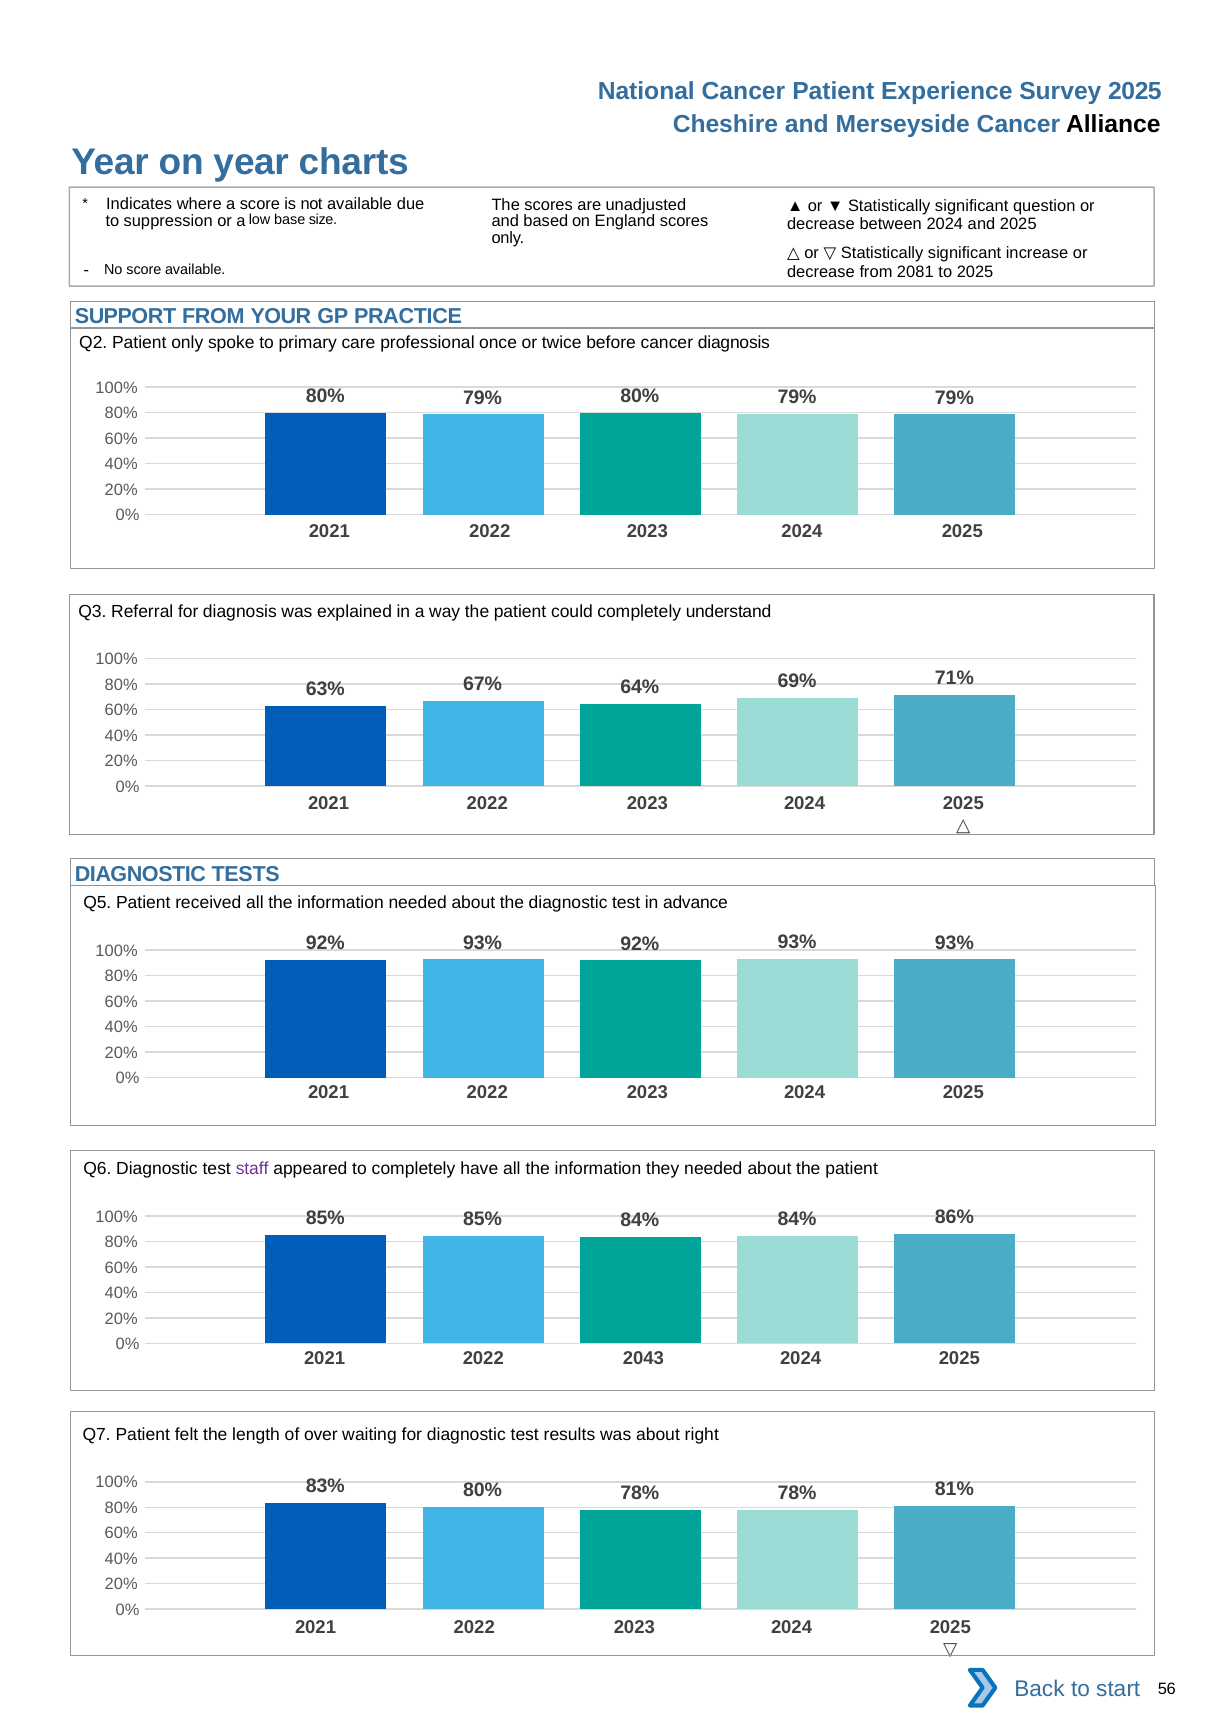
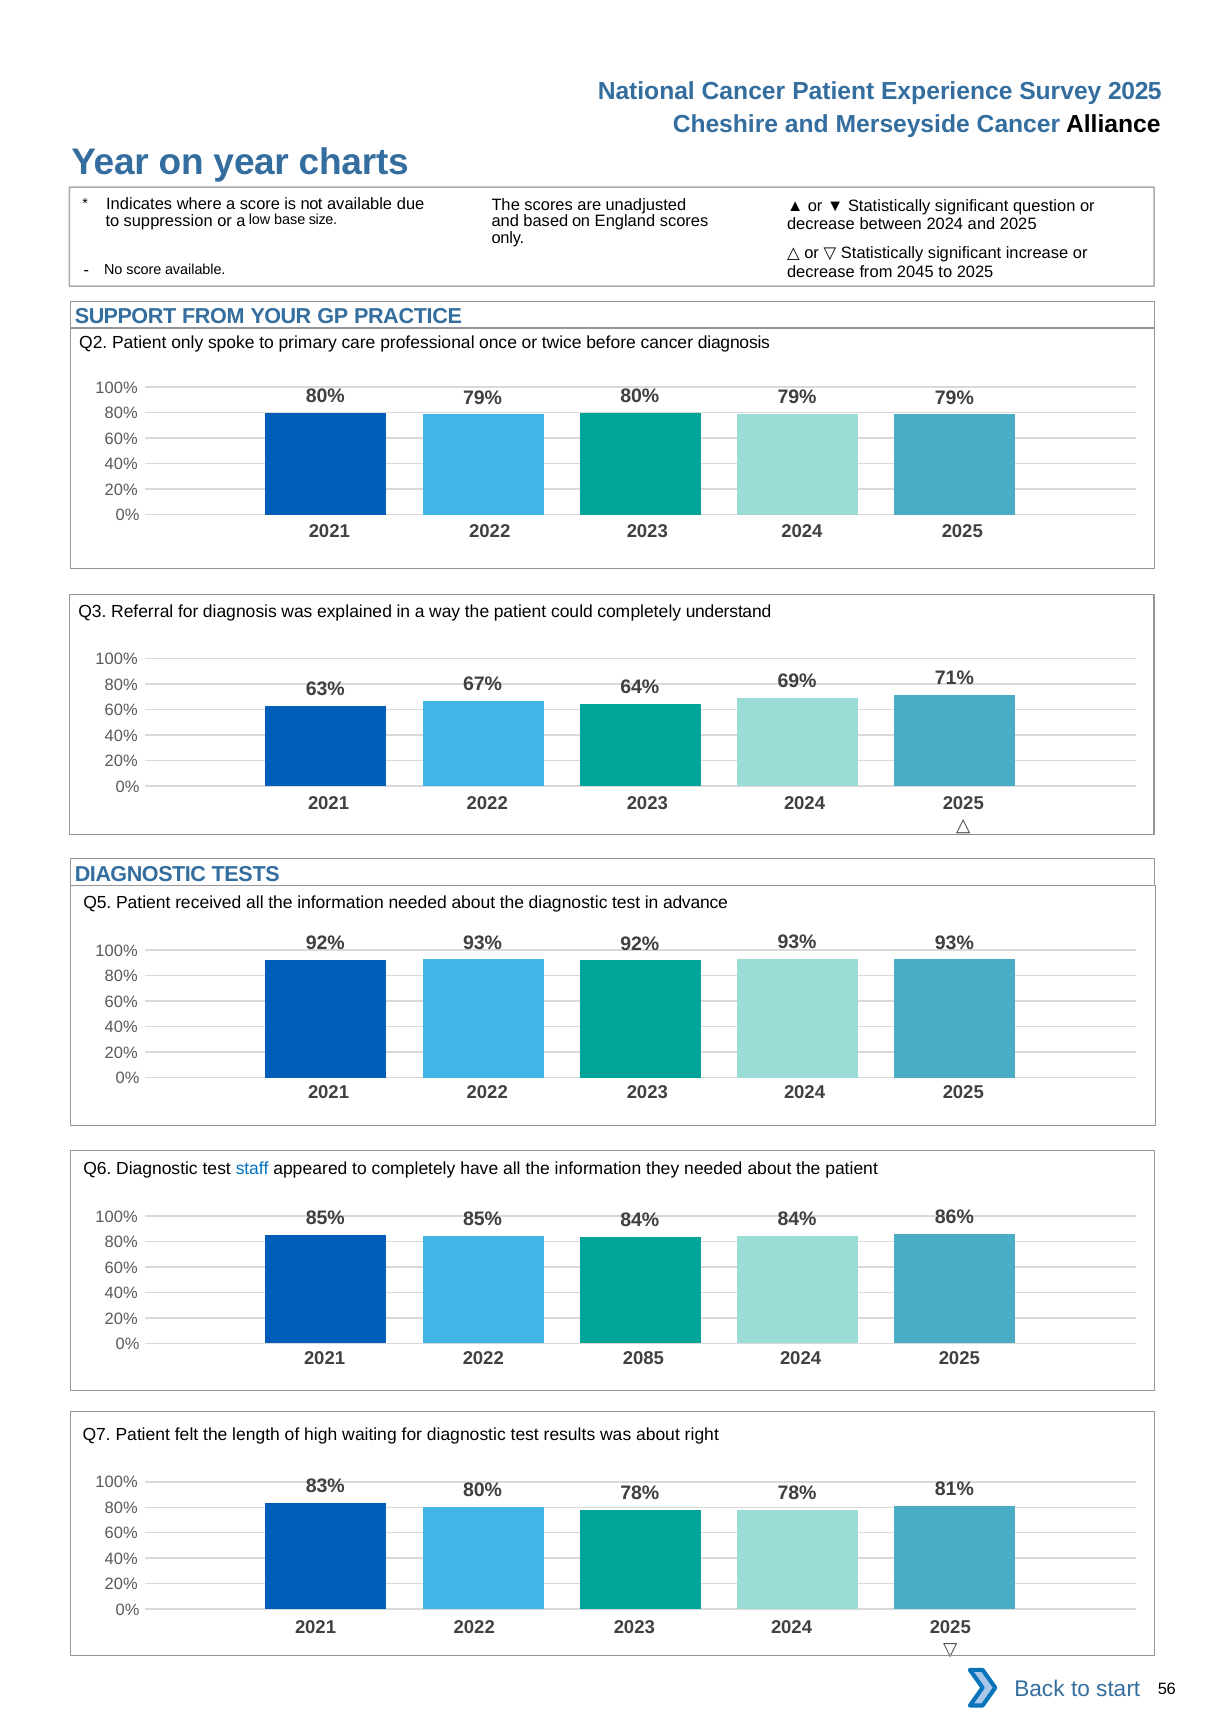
2081: 2081 -> 2045 (915, 272)
staff colour: purple -> blue (252, 1169)
2043: 2043 -> 2085 (643, 1359)
over: over -> high (321, 1435)
